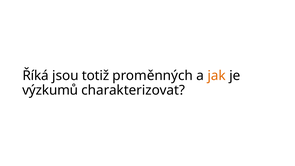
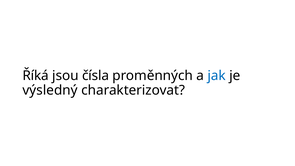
totiž: totiž -> čísla (96, 76)
jak colour: orange -> blue (217, 76)
výzkumů: výzkumů -> výsledný (50, 90)
